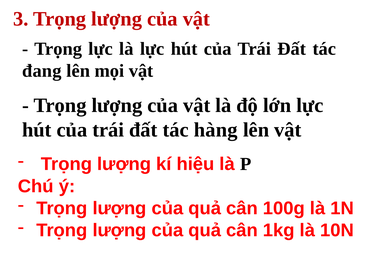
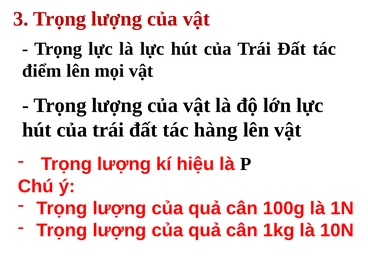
đang: đang -> điểm (42, 71)
